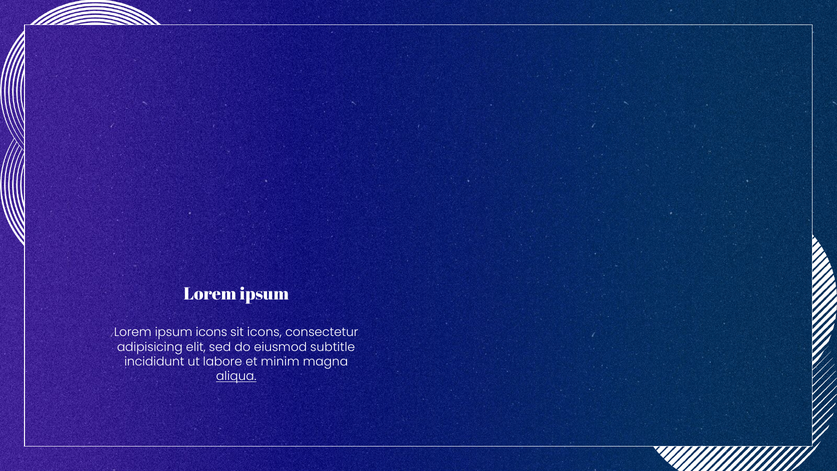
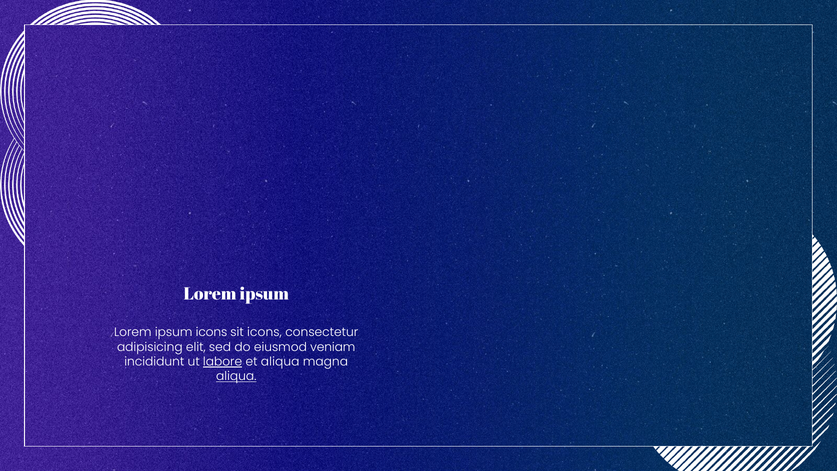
subtitle: subtitle -> veniam (333, 347)
labore underline: none -> present (223, 362)
et minim: minim -> aliqua (280, 362)
